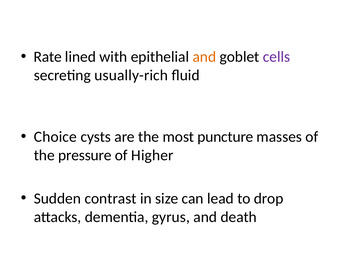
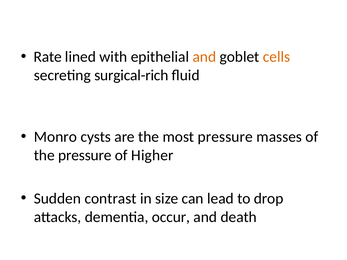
cells colour: purple -> orange (276, 57)
usually-rich: usually-rich -> surgical-rich (131, 75)
Choice: Choice -> Monro (55, 137)
most puncture: puncture -> pressure (225, 137)
gyrus: gyrus -> occur (171, 217)
